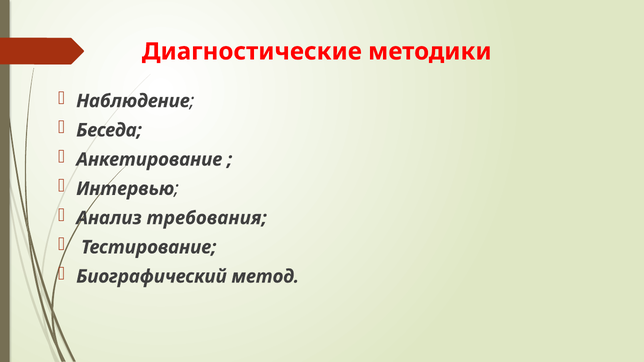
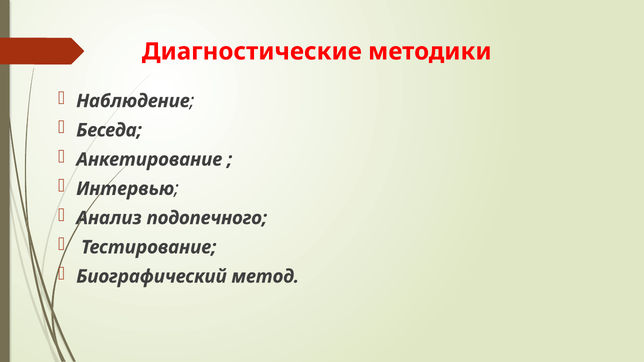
требования: требования -> подопечного (207, 218)
